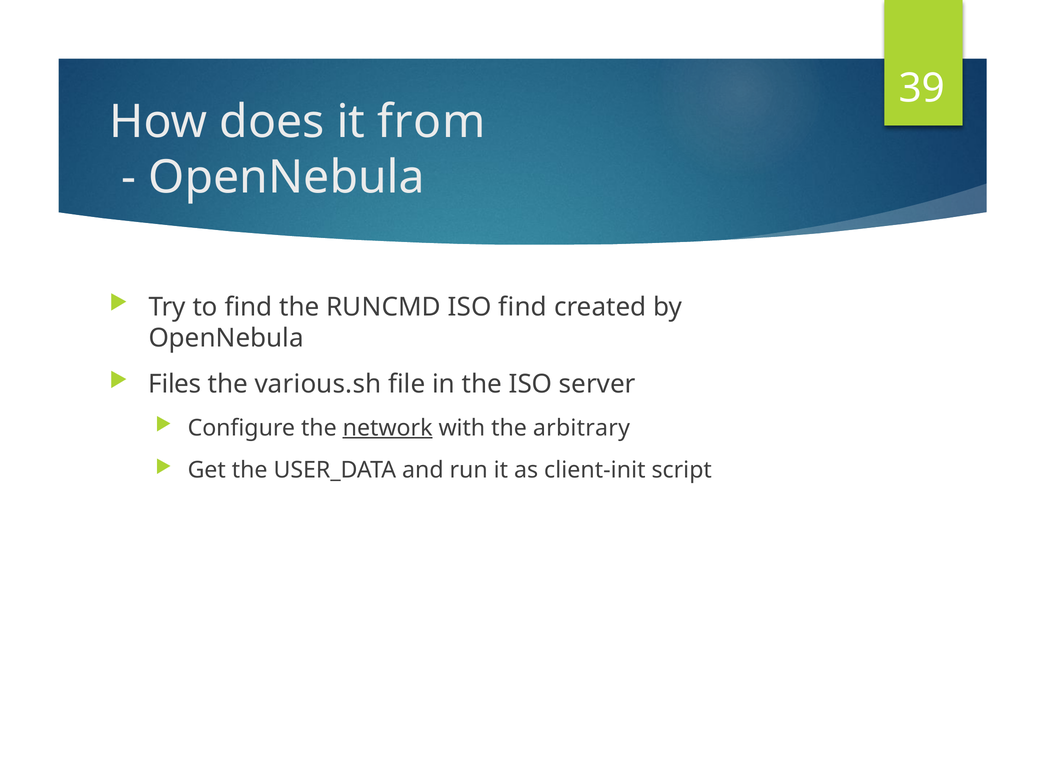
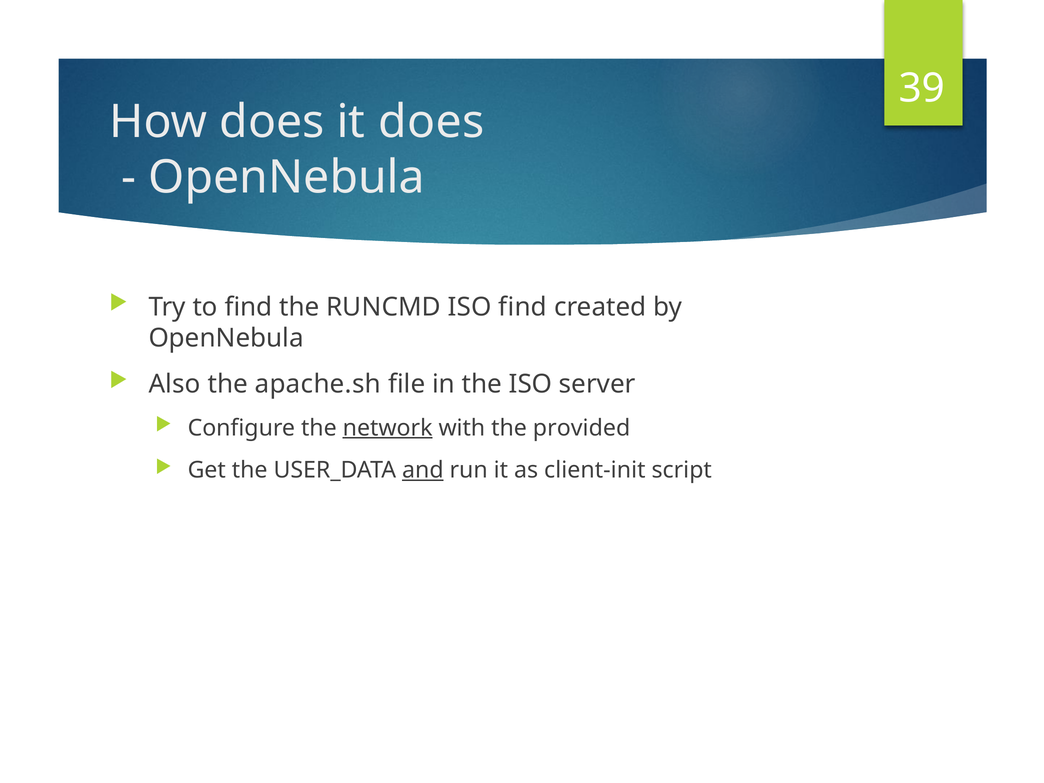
it from: from -> does (431, 122)
Files: Files -> Also (175, 384)
various.sh: various.sh -> apache.sh (318, 384)
arbitrary: arbitrary -> provided (582, 428)
and underline: none -> present (423, 470)
